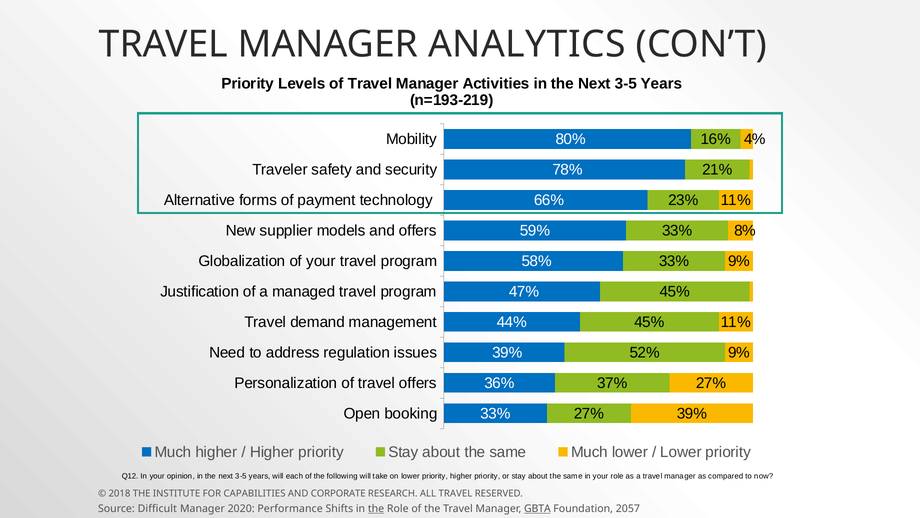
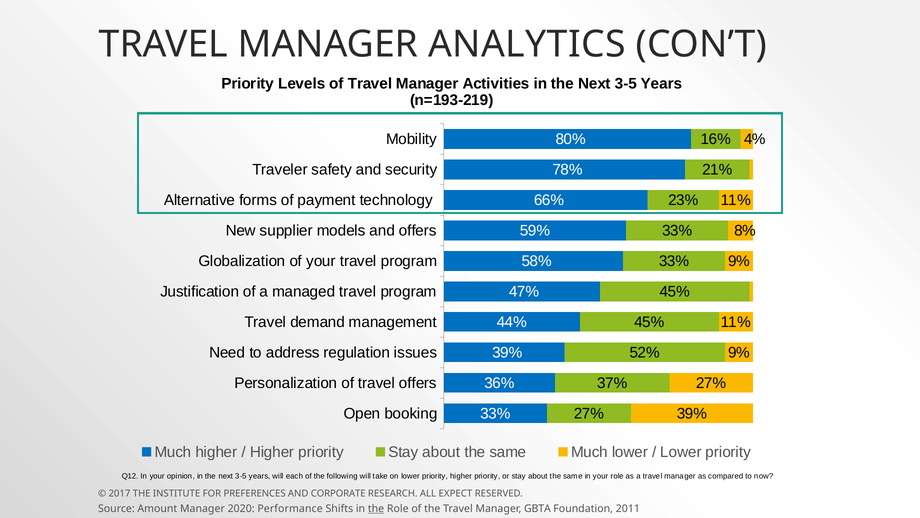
2018: 2018 -> 2017 (119, 493)
CAPABILITIES: CAPABILITIES -> PREFERENCES (255, 493)
ALL TRAVEL: TRAVEL -> EXPECT (455, 493)
Difficult: Difficult -> Amount (157, 508)
GBTA underline: present -> none (537, 508)
2057: 2057 -> 2011 (628, 508)
